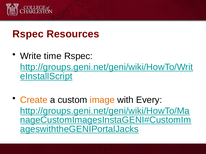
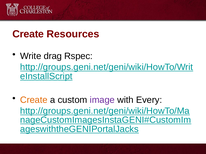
Rspec: Rspec -> Create (28, 34)
time: time -> drag (53, 56)
image colour: orange -> purple (102, 100)
